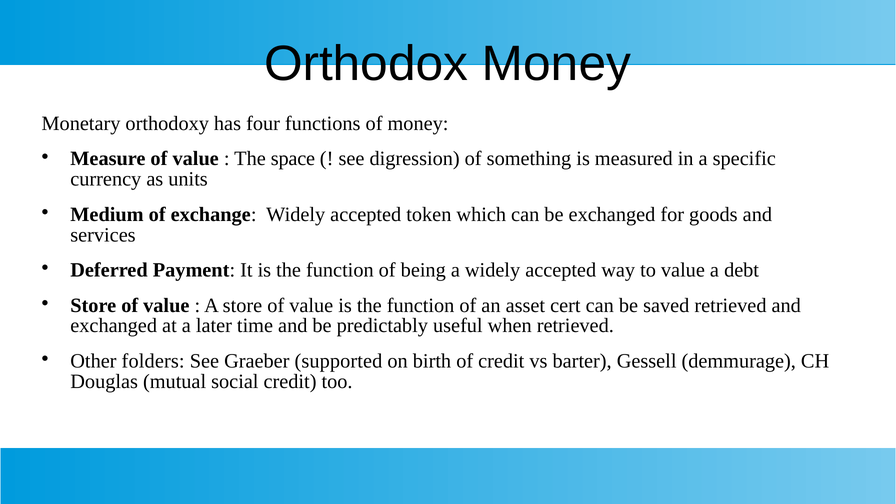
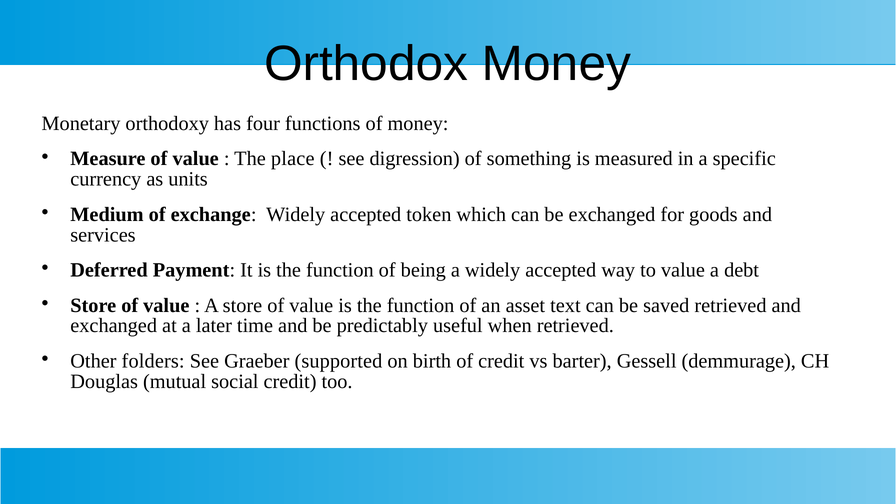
space: space -> place (293, 159)
cert: cert -> text (565, 305)
